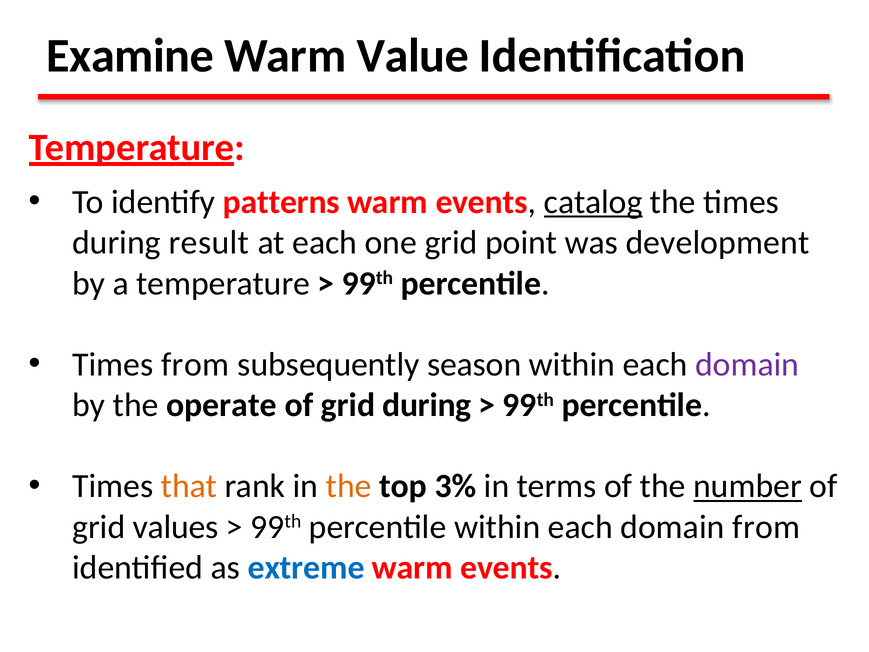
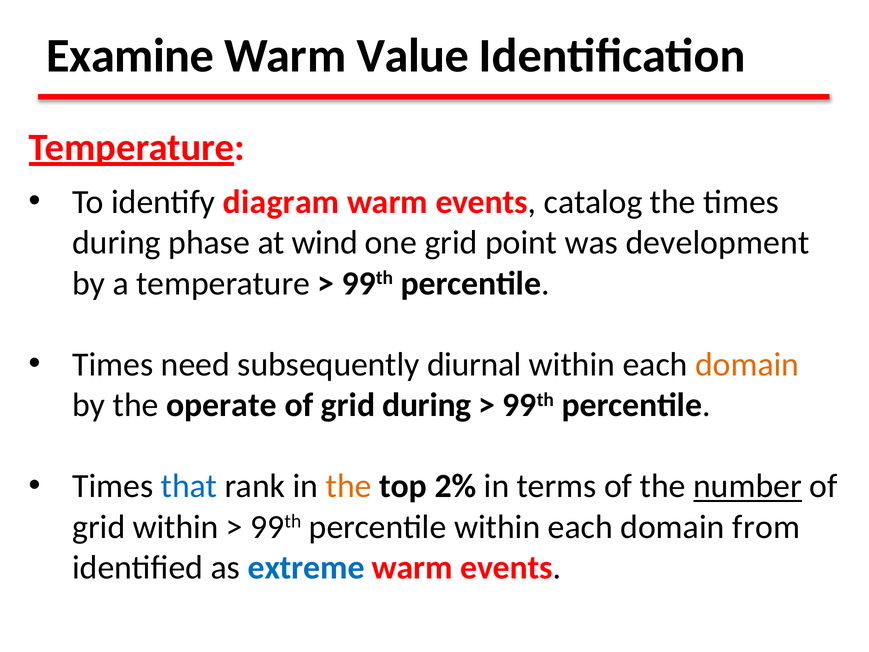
patterns: patterns -> diagram (281, 202)
catalog underline: present -> none (593, 202)
result: result -> phase (209, 243)
at each: each -> wind (325, 243)
Times from: from -> need (195, 364)
season: season -> diurnal (474, 364)
domain colour: purple -> orange (747, 364)
that colour: orange -> blue (189, 486)
3%: 3% -> 2% (455, 486)
grid values: values -> within (176, 527)
